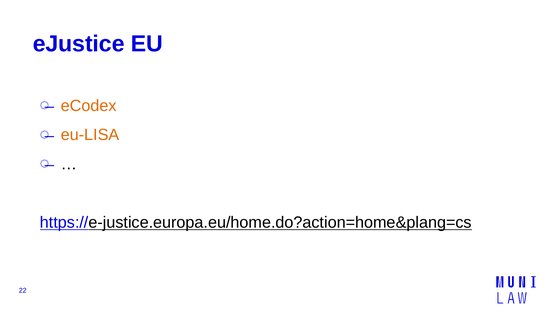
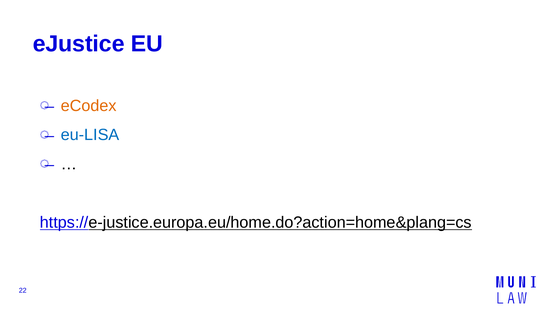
eu-LISA colour: orange -> blue (90, 135)
